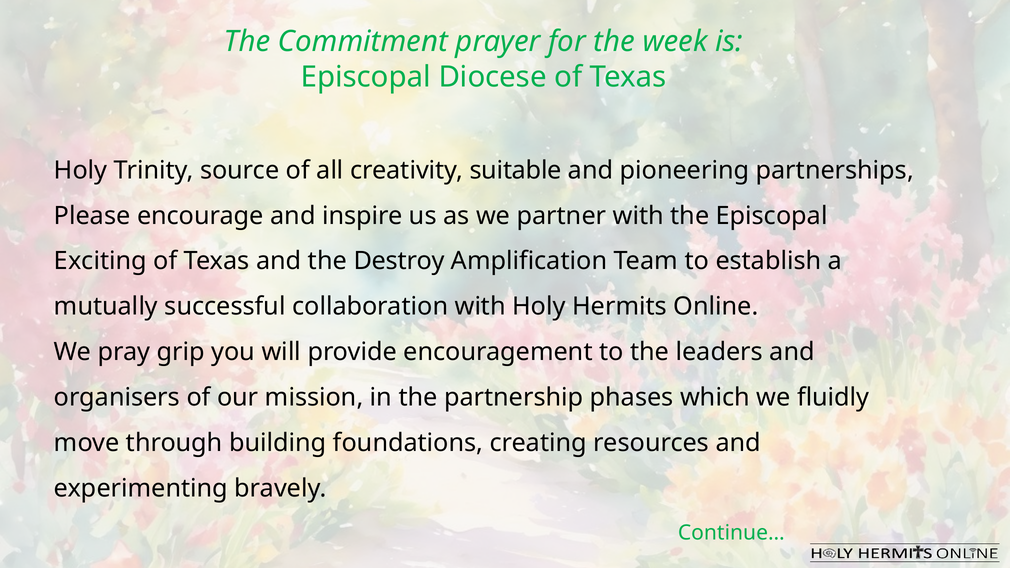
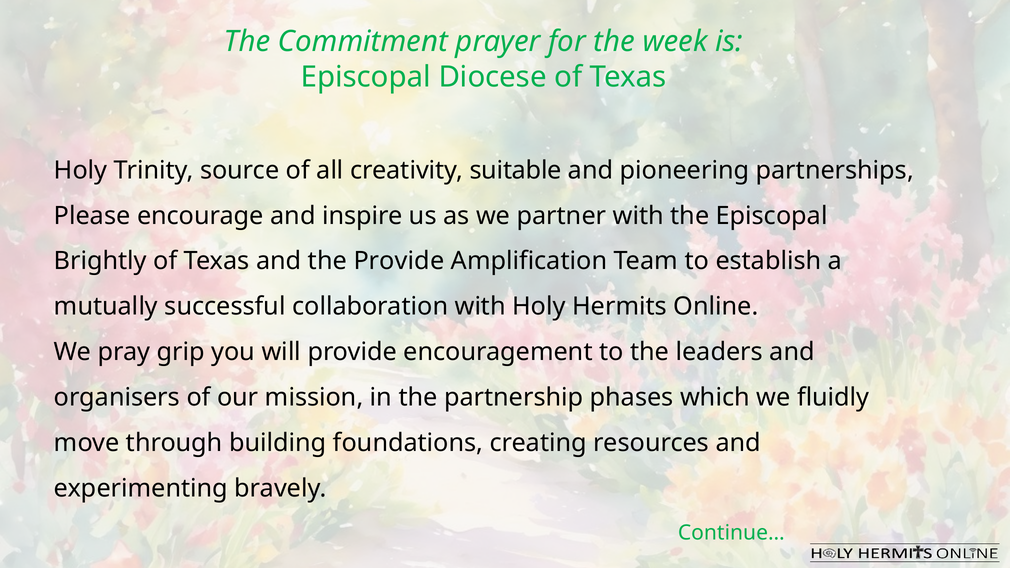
Exciting: Exciting -> Brightly (100, 261)
the Destroy: Destroy -> Provide (399, 261)
